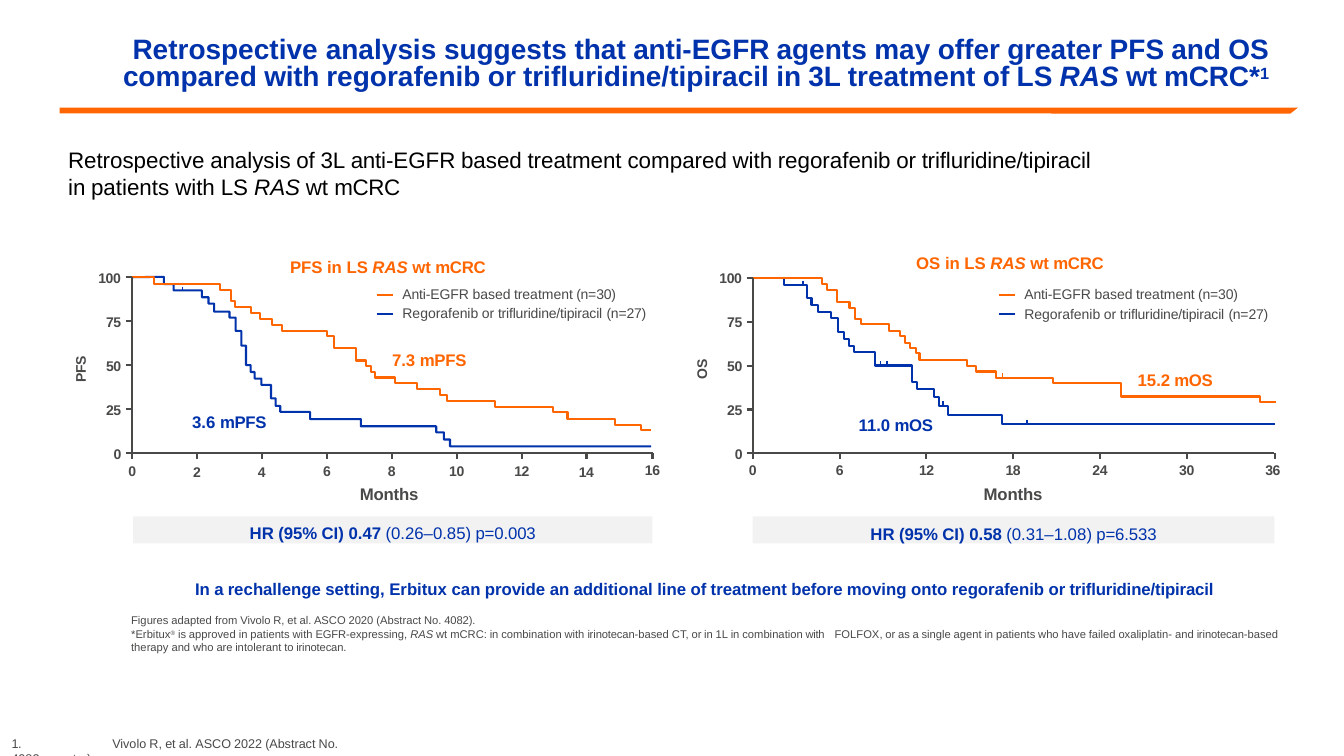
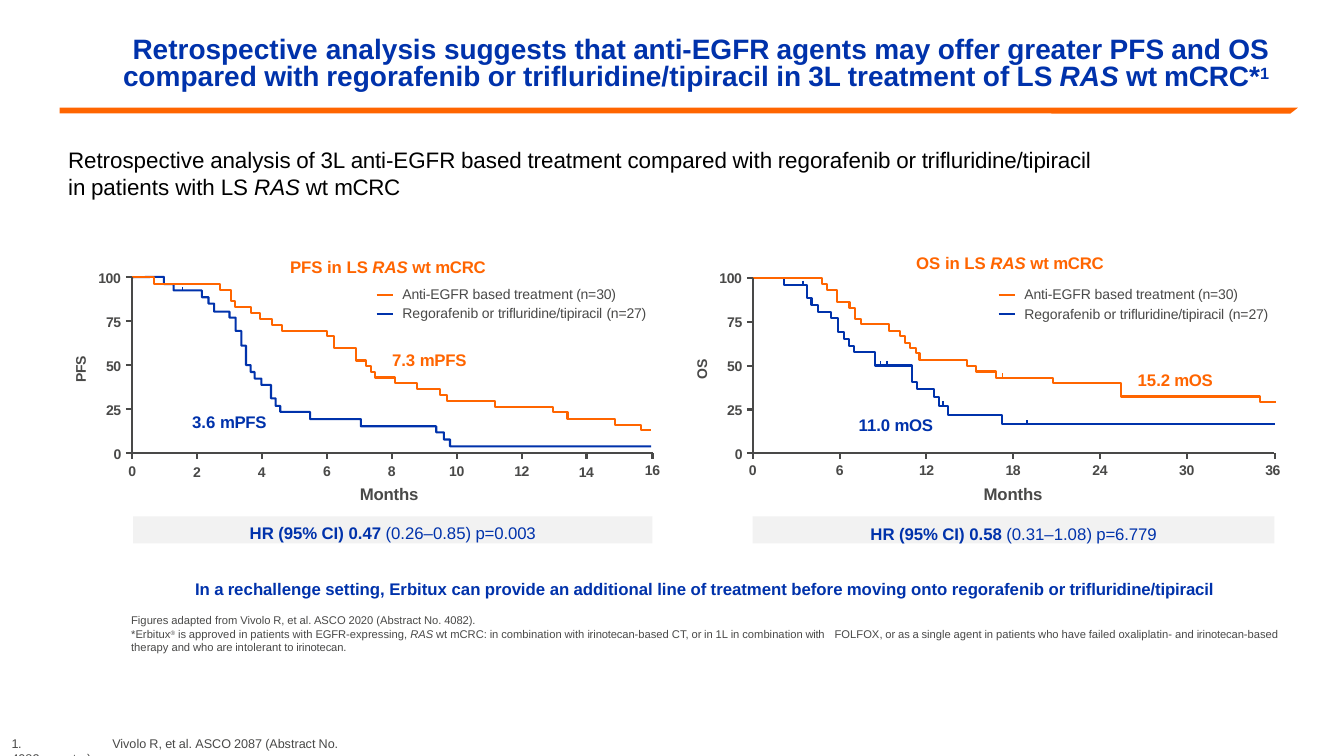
p=6.533: p=6.533 -> p=6.779 (1127, 535)
2022: 2022 -> 2087 (248, 744)
